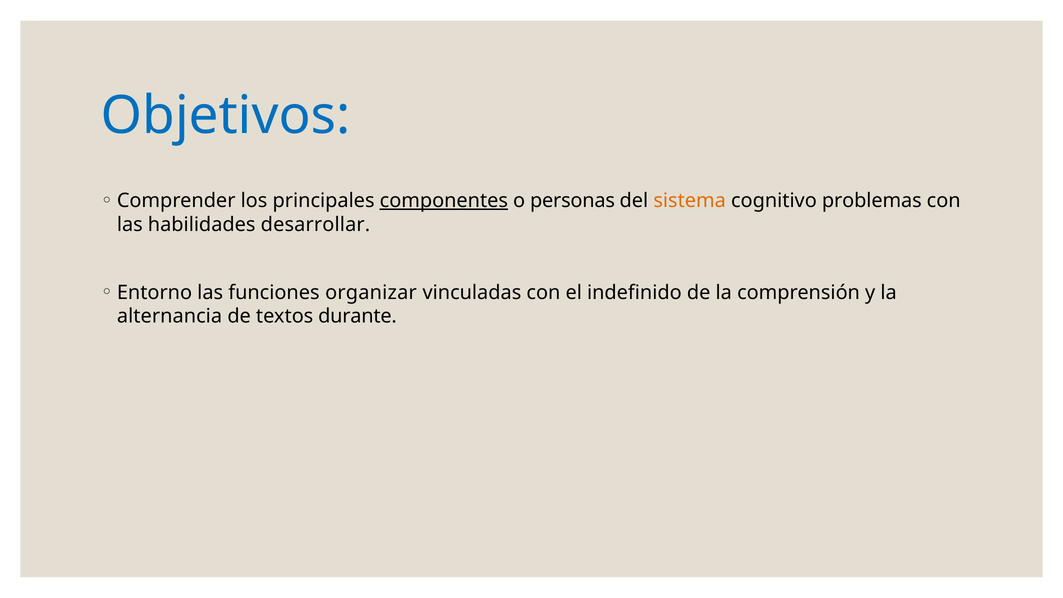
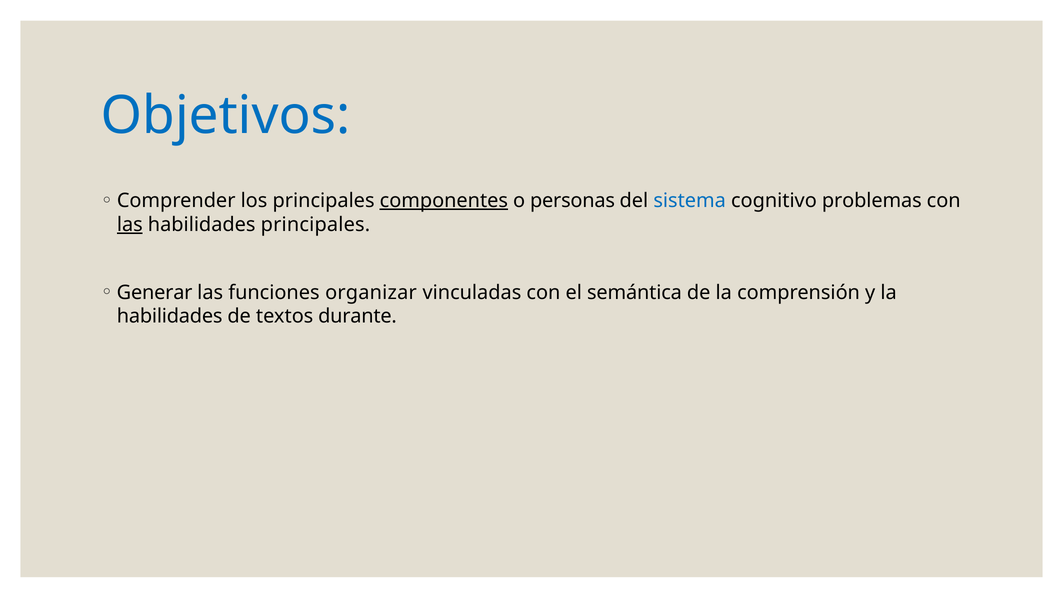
sistema colour: orange -> blue (690, 201)
las underline: none -> present (130, 225)
habilidades desarrollar: desarrollar -> principales (315, 225)
Entorno: Entorno -> Generar (155, 292)
indefinido: indefinido -> semántica (634, 292)
alternancia: alternancia -> habilidades (170, 316)
